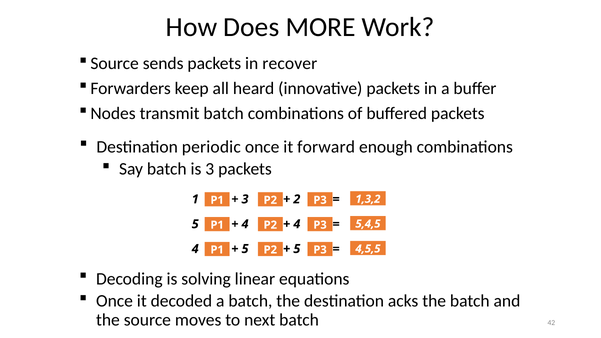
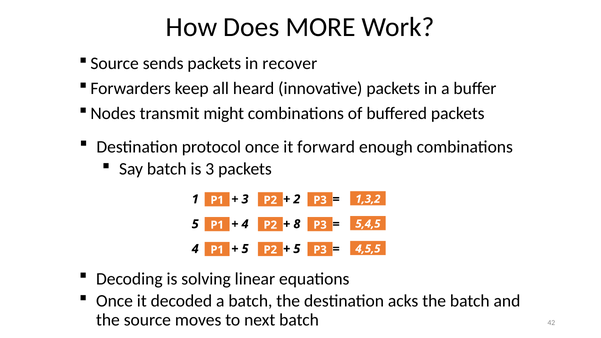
transmit batch: batch -> might (224, 114)
periodic: periodic -> protocol (211, 147)
4: 4 -> 8 (297, 224)
